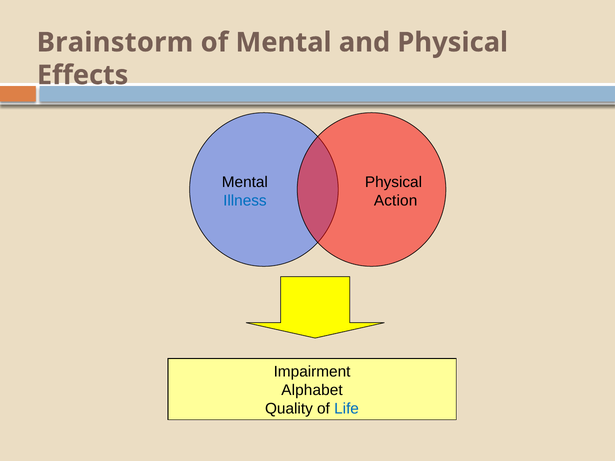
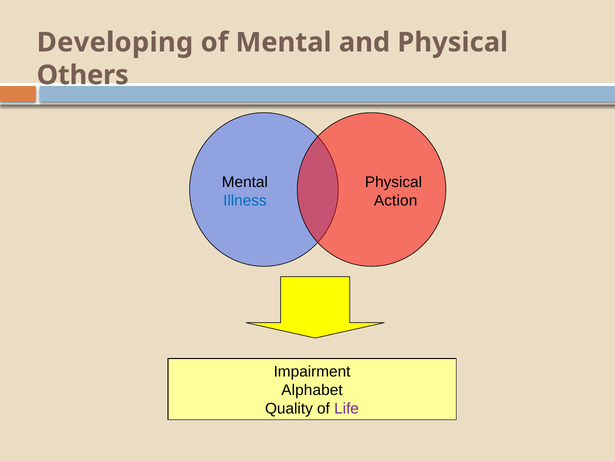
Brainstorm: Brainstorm -> Developing (115, 42)
Effects: Effects -> Others (83, 75)
Life colour: blue -> purple (347, 409)
